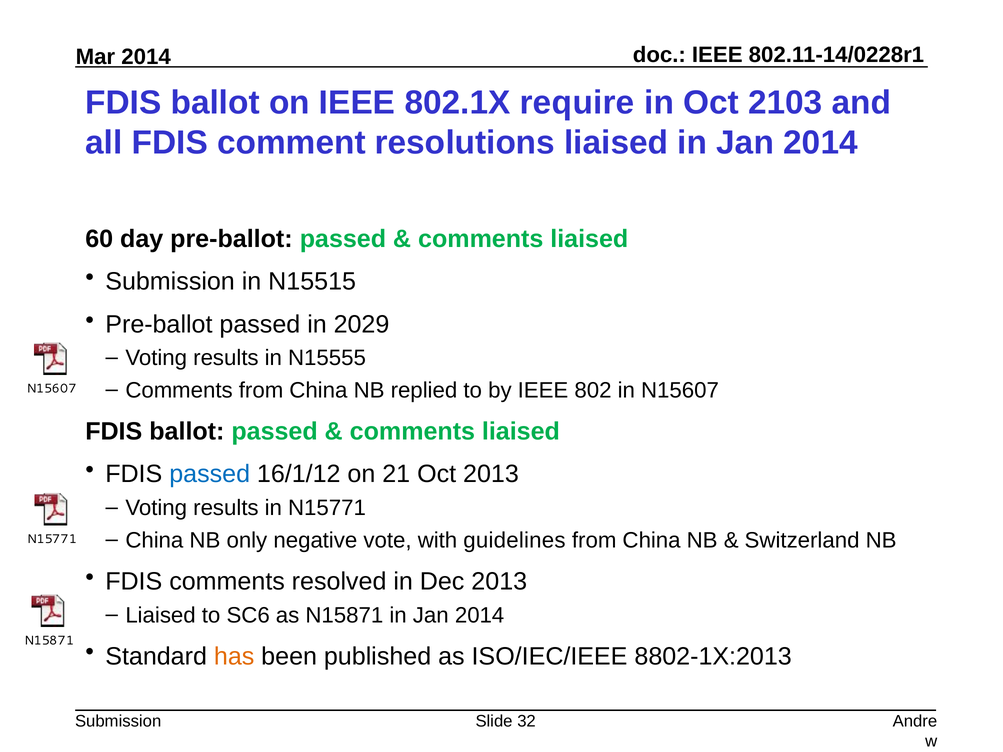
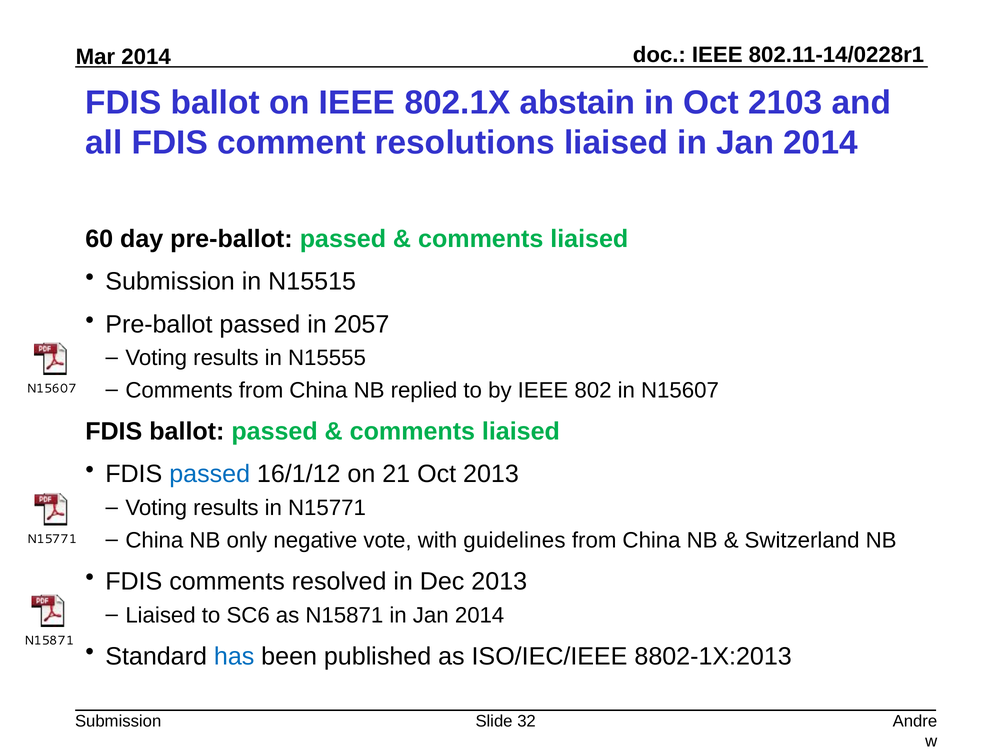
require: require -> abstain (577, 103)
2029: 2029 -> 2057 (362, 324)
has colour: orange -> blue (234, 657)
